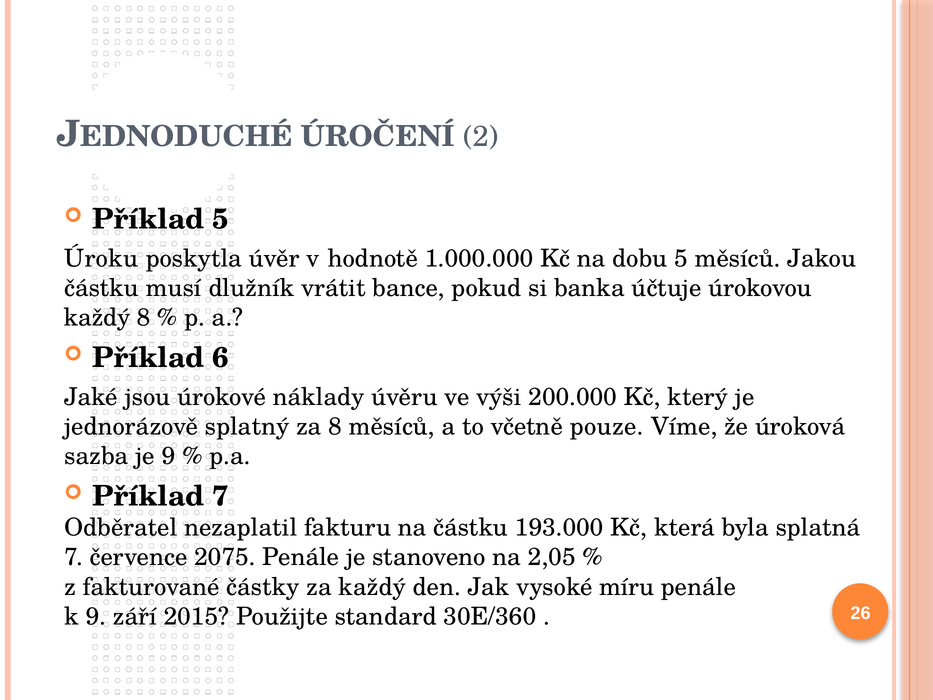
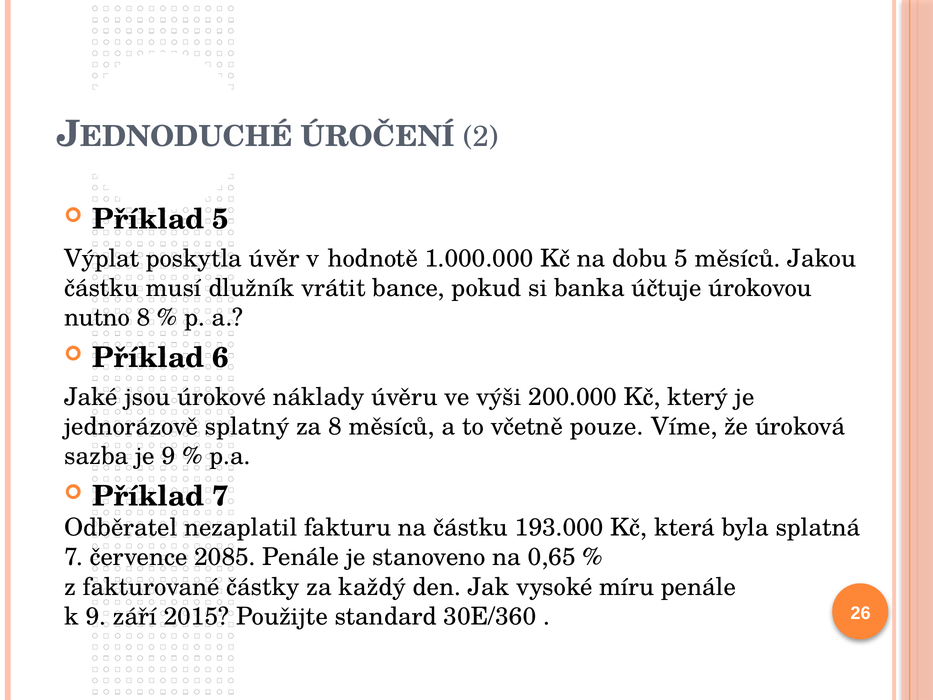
Úroku: Úroku -> Výplat (102, 259)
každý: každý -> nutno (97, 318)
2075: 2075 -> 2085 (225, 557)
2,05: 2,05 -> 0,65 (552, 557)
